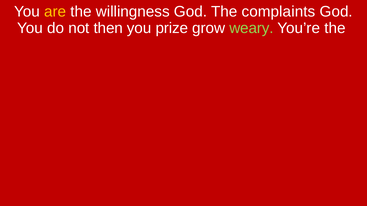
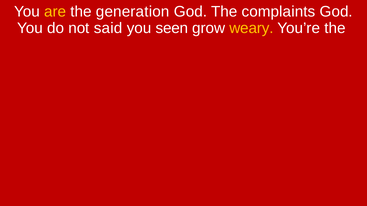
willingness: willingness -> generation (133, 12)
then: then -> said (108, 28)
prize: prize -> seen (172, 28)
weary colour: light green -> yellow (251, 28)
